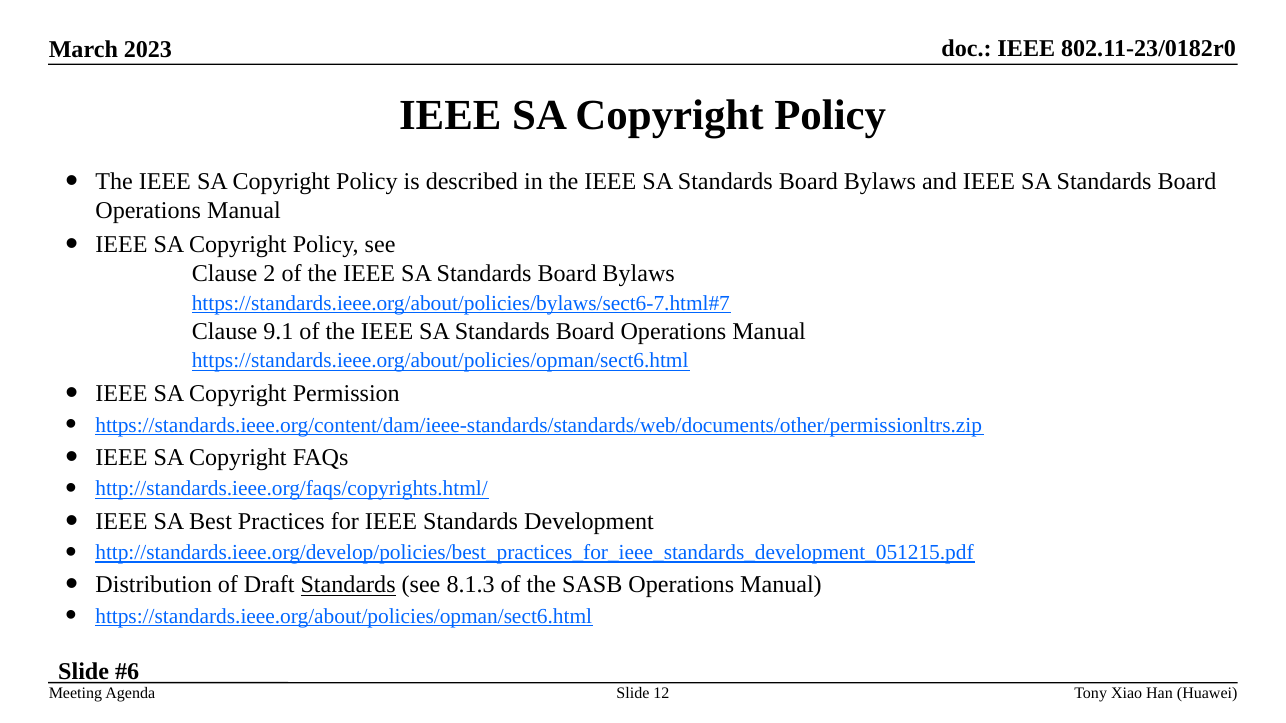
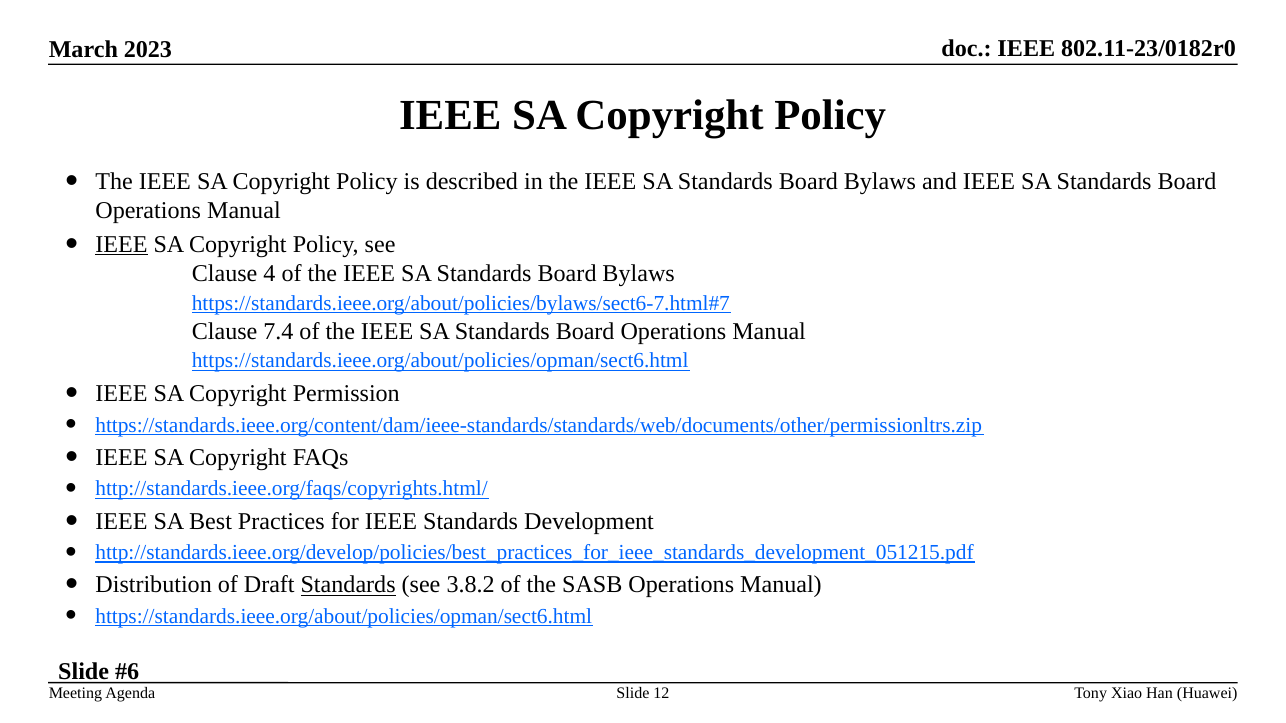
IEEE underline: none -> present (122, 244)
2: 2 -> 4 (269, 273)
9.1: 9.1 -> 7.4 (278, 331)
8.1.3: 8.1.3 -> 3.8.2 (471, 585)
